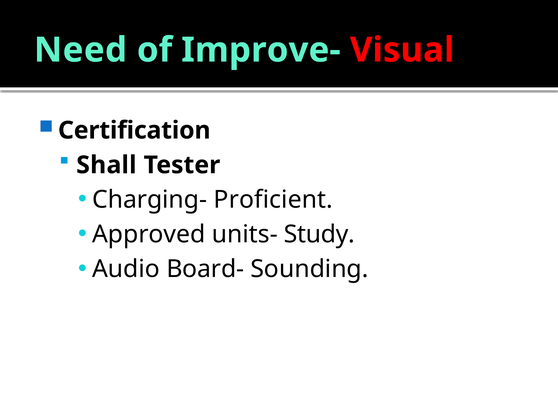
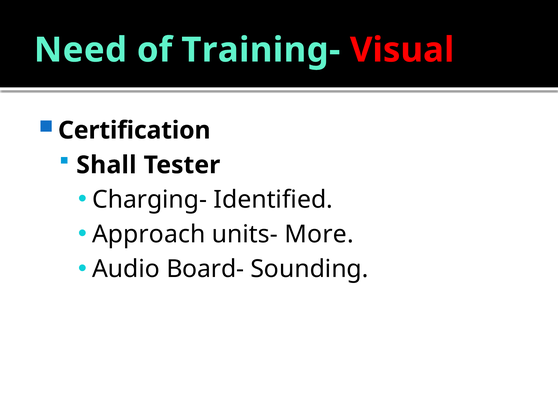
Improve-: Improve- -> Training- (261, 50)
Proficient: Proficient -> Identified (273, 200)
Approved: Approved -> Approach (149, 235)
Study: Study -> More (319, 235)
